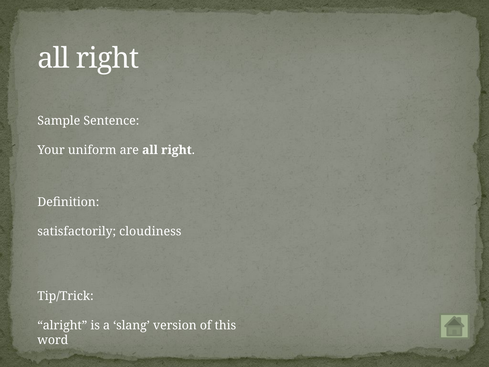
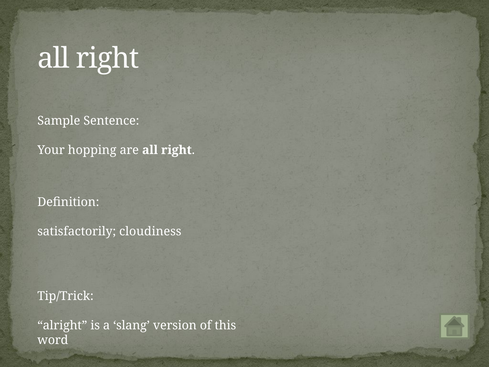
uniform: uniform -> hopping (92, 150)
